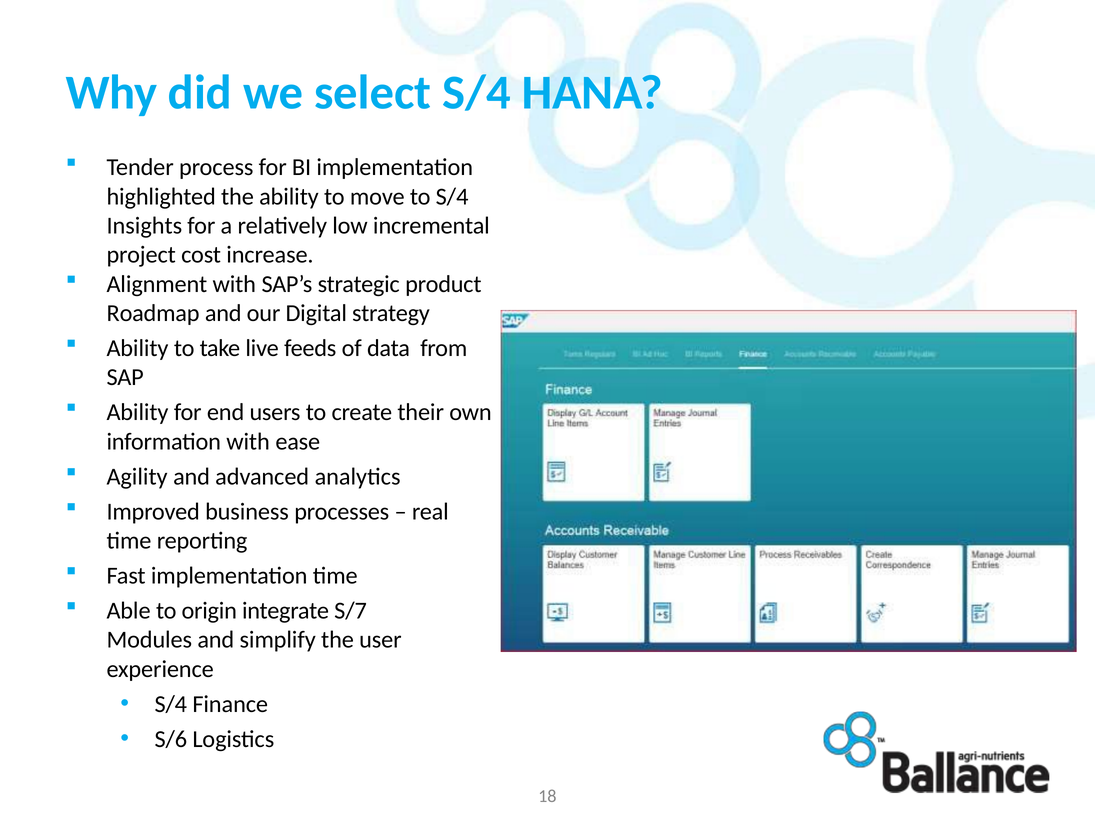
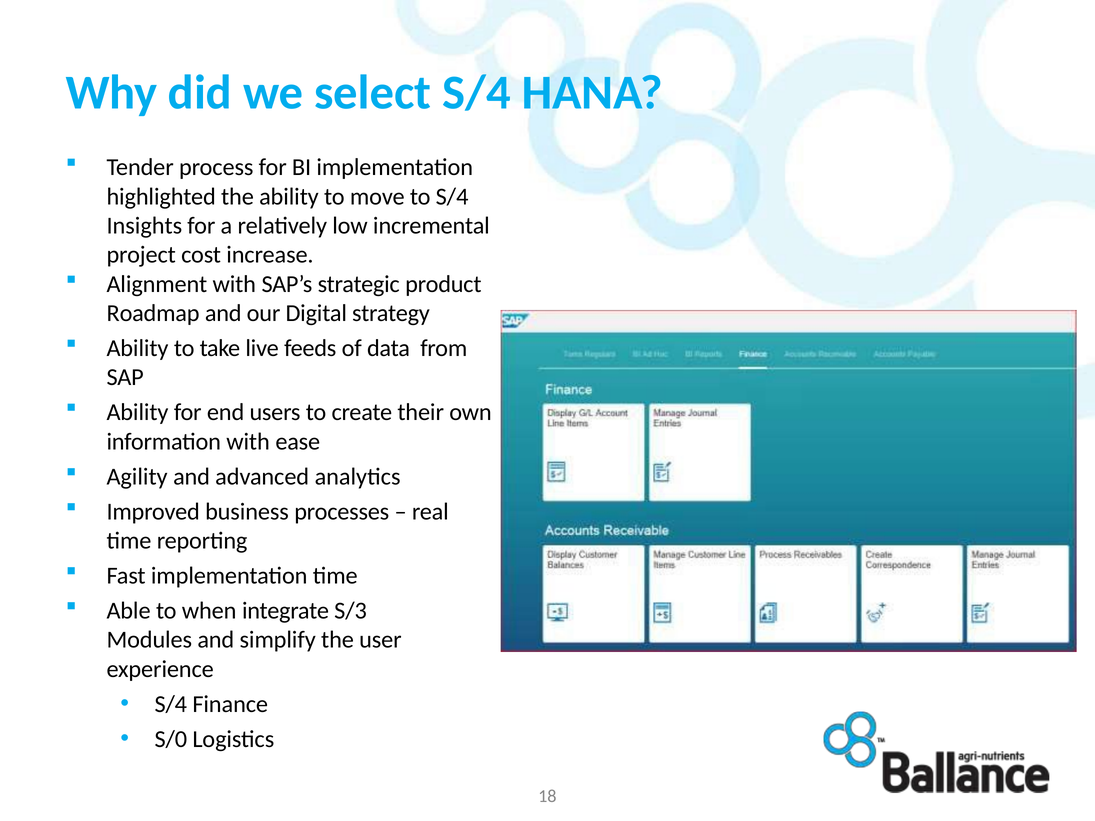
origin: origin -> when (209, 611)
S/7: S/7 -> S/3 (351, 611)
S/6: S/6 -> S/0 (171, 739)
